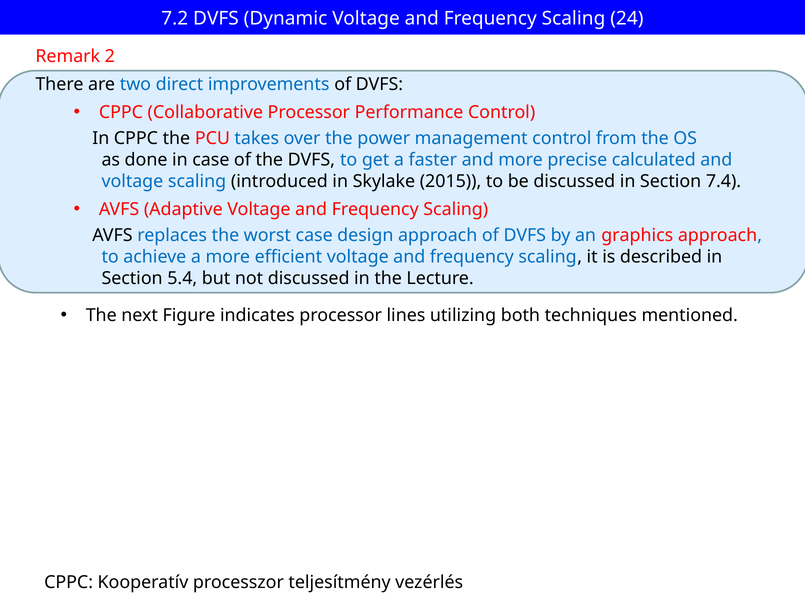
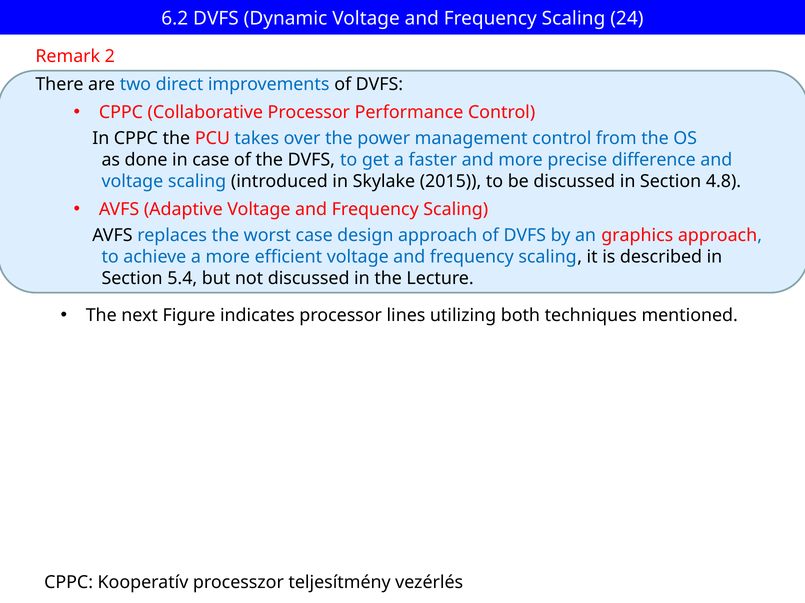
7.2: 7.2 -> 6.2 (175, 19)
calculated: calculated -> difference (654, 160)
7.4: 7.4 -> 4.8 (724, 182)
